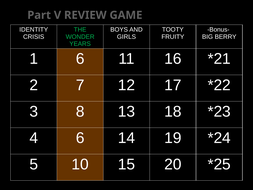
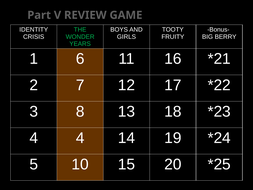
4 6: 6 -> 4 (80, 138)
